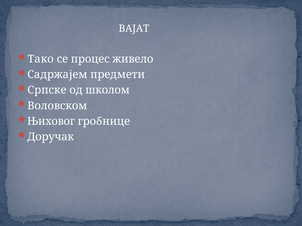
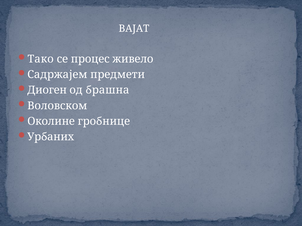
Српске: Српске -> Диоген (47, 90)
школом: школом -> брашна (107, 90)
Њиховог: Њиховог -> Околине (51, 122)
Доручак: Доручак -> Урбаних (51, 137)
